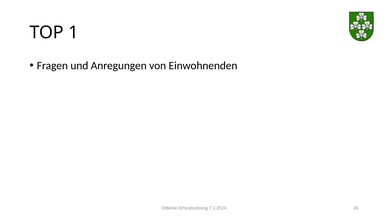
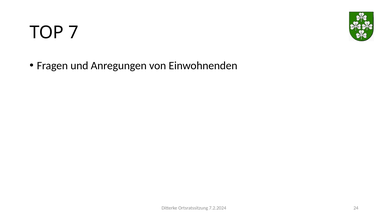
1: 1 -> 7 (73, 33)
